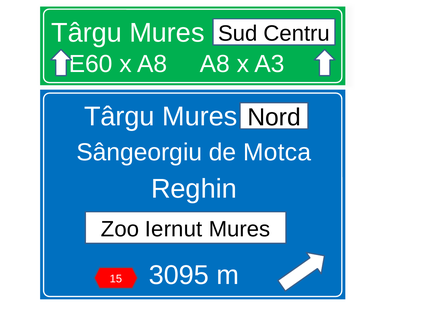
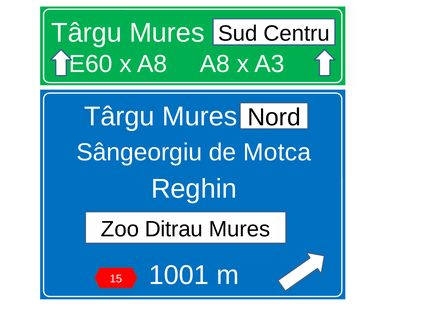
Iernut: Iernut -> Ditrau (174, 229)
3095: 3095 -> 1001 (179, 275)
